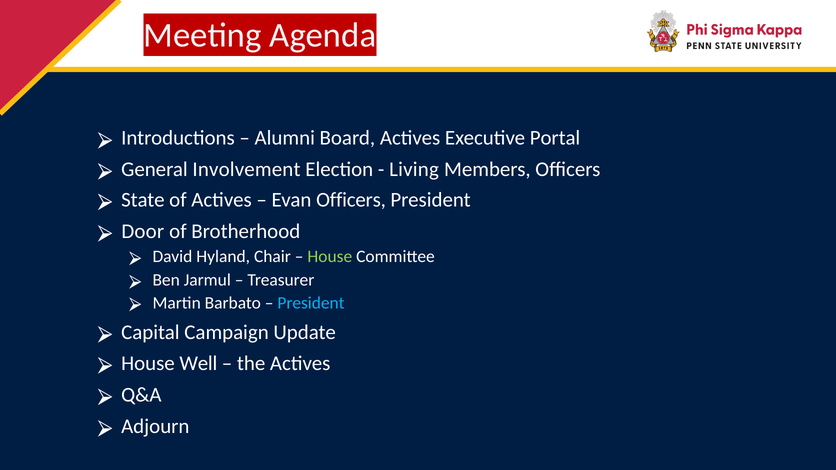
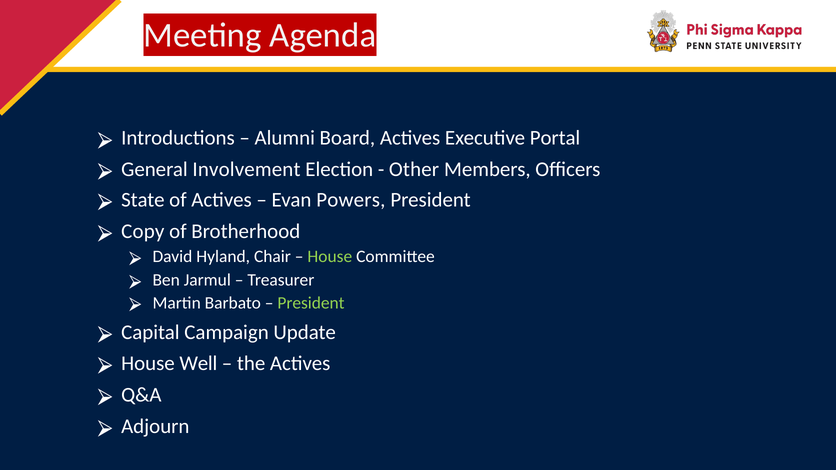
Living: Living -> Other (414, 169)
Evan Officers: Officers -> Powers (351, 200)
Door: Door -> Copy (143, 231)
President colour: light blue -> light green (311, 303)
